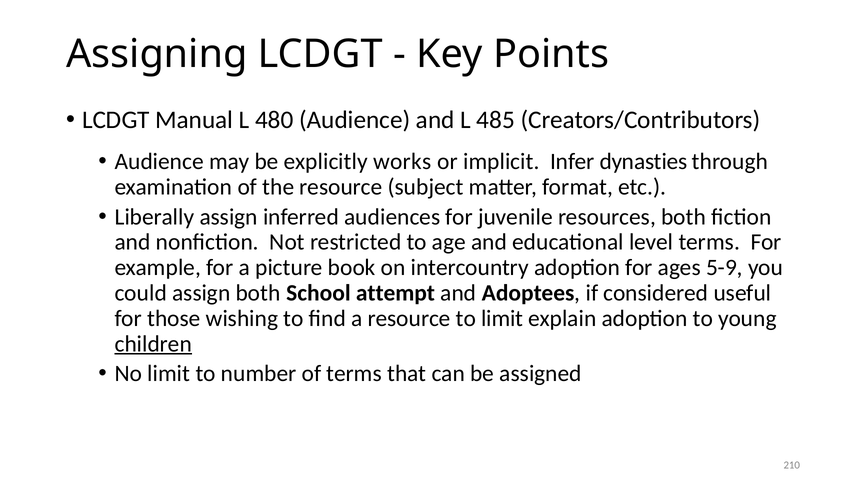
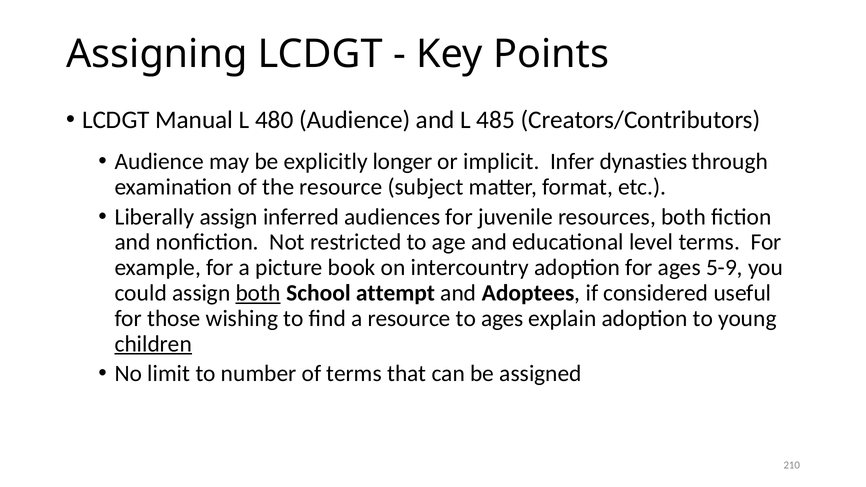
works: works -> longer (403, 162)
both underline: none -> present (258, 293)
to limit: limit -> ages (502, 318)
